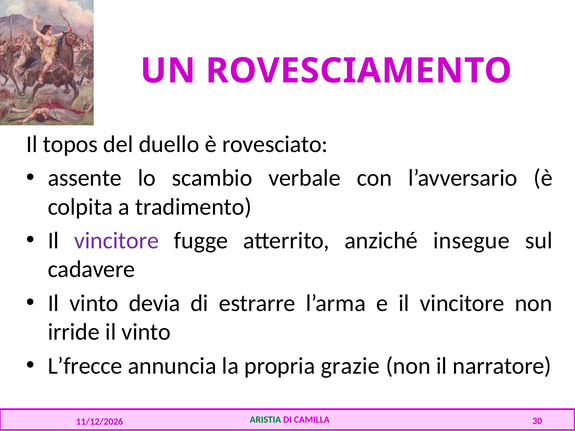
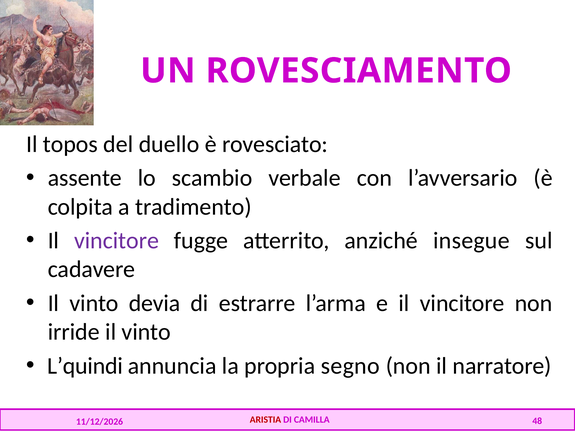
L’frecce: L’frecce -> L’quindi (85, 366)
grazie: grazie -> segno (350, 366)
ARISTIA colour: green -> red (265, 420)
30: 30 -> 48 (537, 421)
